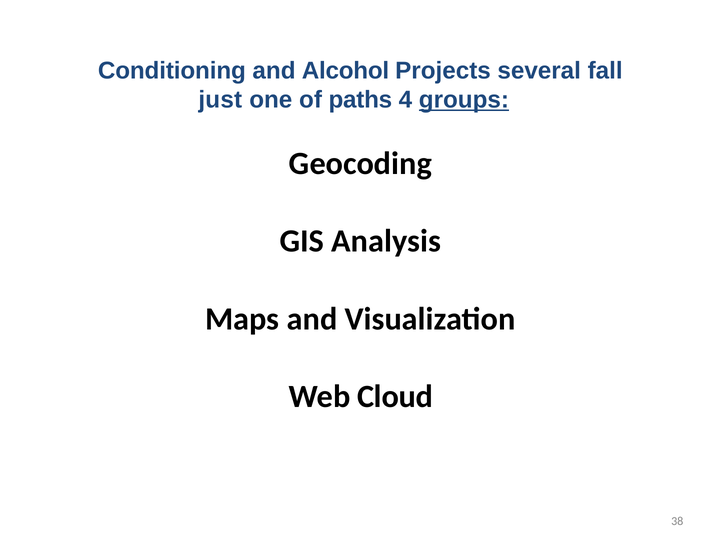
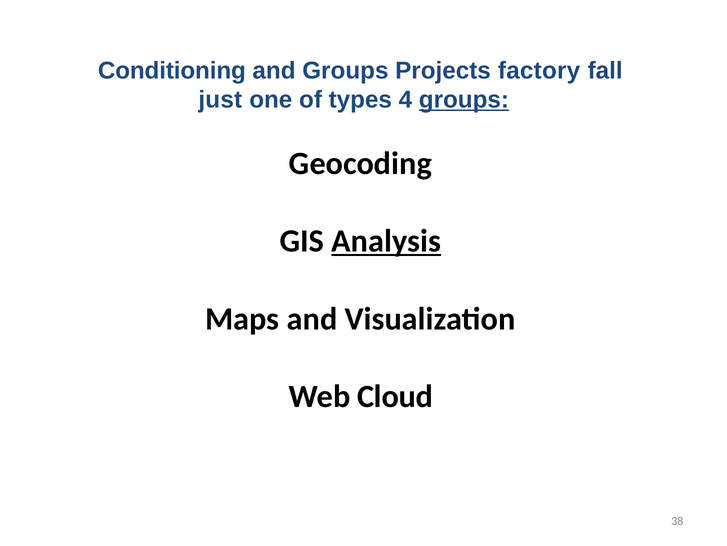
and Alcohol: Alcohol -> Groups (345, 71)
several: several -> factory (539, 71)
paths: paths -> types (360, 100)
Analysis underline: none -> present (386, 241)
